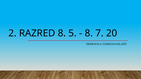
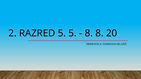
RAZRED 8: 8 -> 5 (62, 33)
8 7: 7 -> 8 (99, 33)
